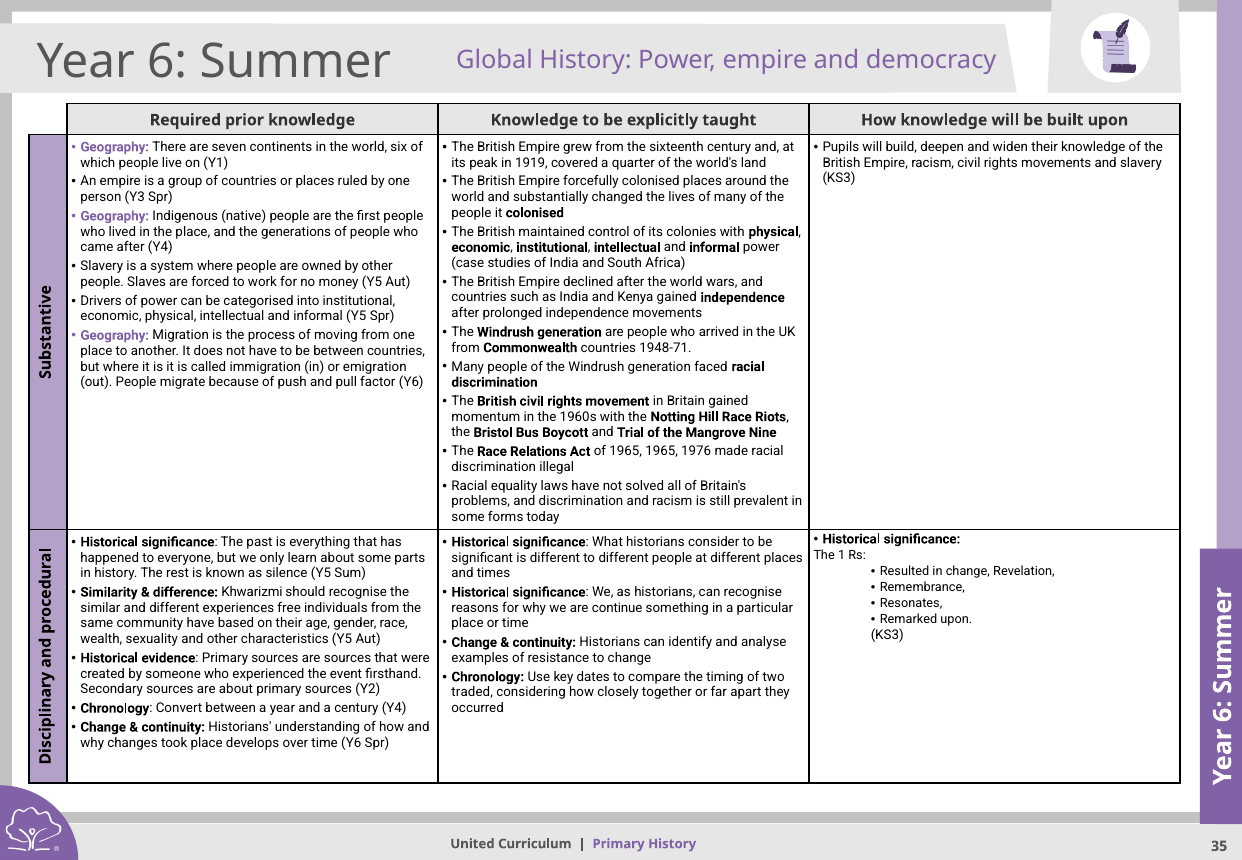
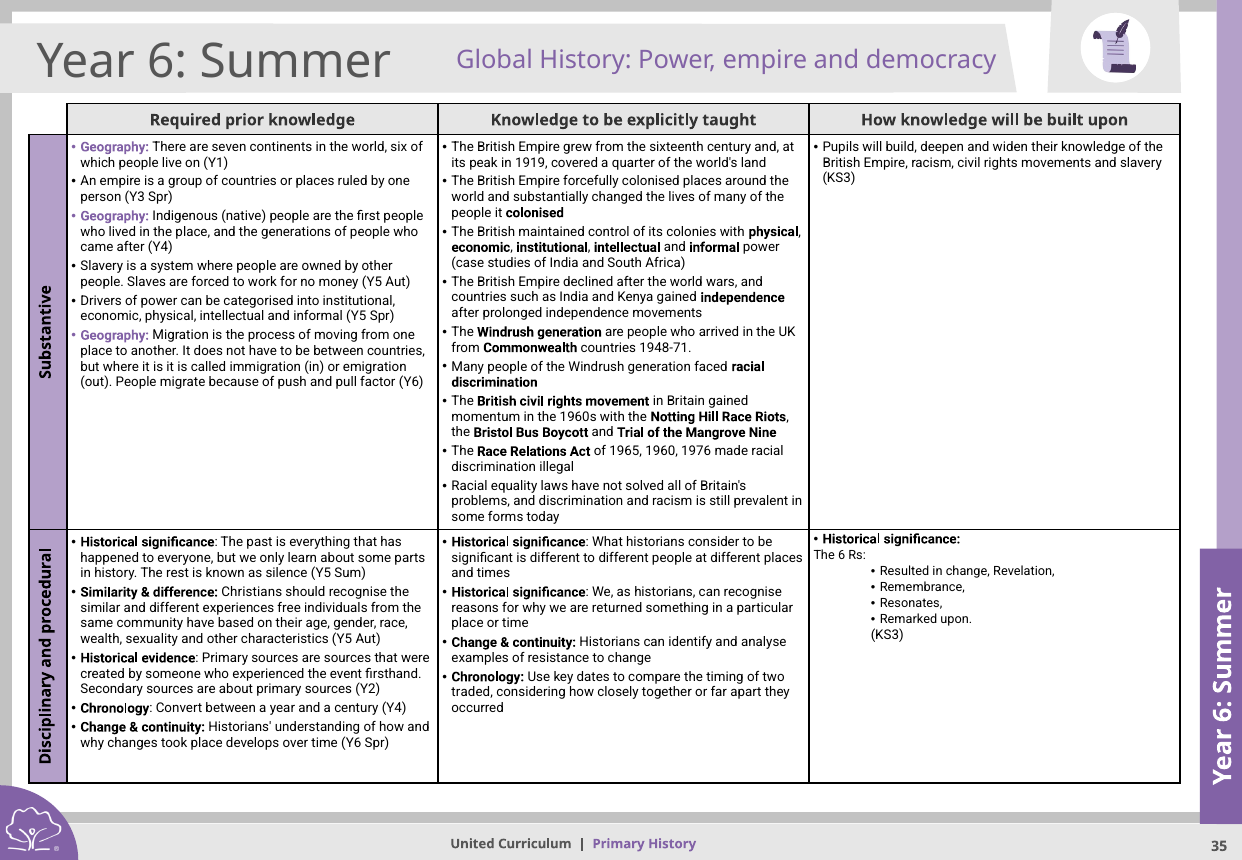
1965 1965: 1965 -> 1960 (662, 451)
The 1: 1 -> 6 (842, 555)
Khwarizmi: Khwarizmi -> Christians (252, 592)
continue: continue -> returned (617, 608)
